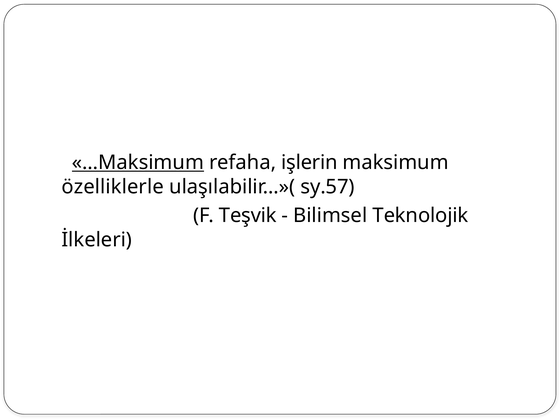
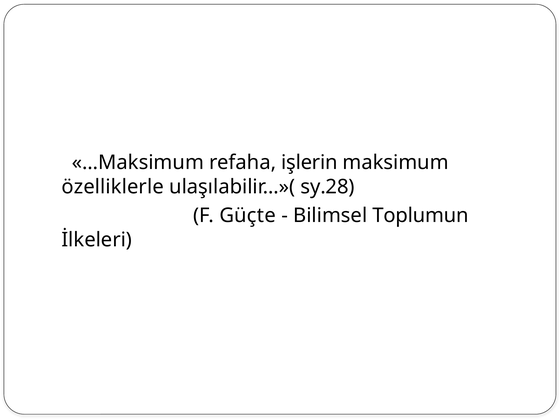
…Maksimum underline: present -> none (138, 163)
sy.57: sy.57 -> sy.28 (328, 187)
Teşvik: Teşvik -> Güçte (248, 216)
Teknolojik: Teknolojik -> Toplumun (421, 216)
